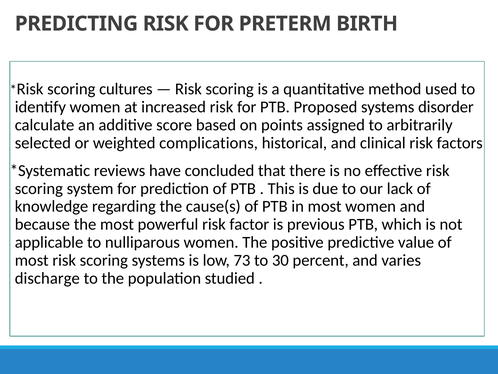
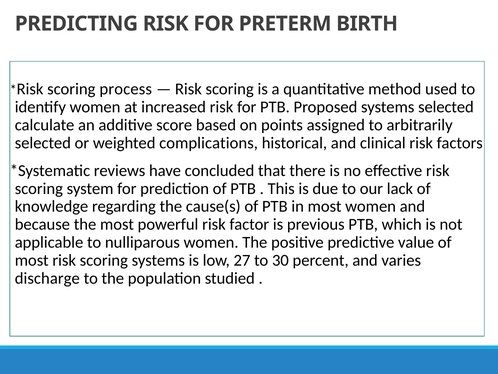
cultures: cultures -> process (126, 89)
systems disorder: disorder -> selected (446, 107)
73: 73 -> 27 (242, 260)
